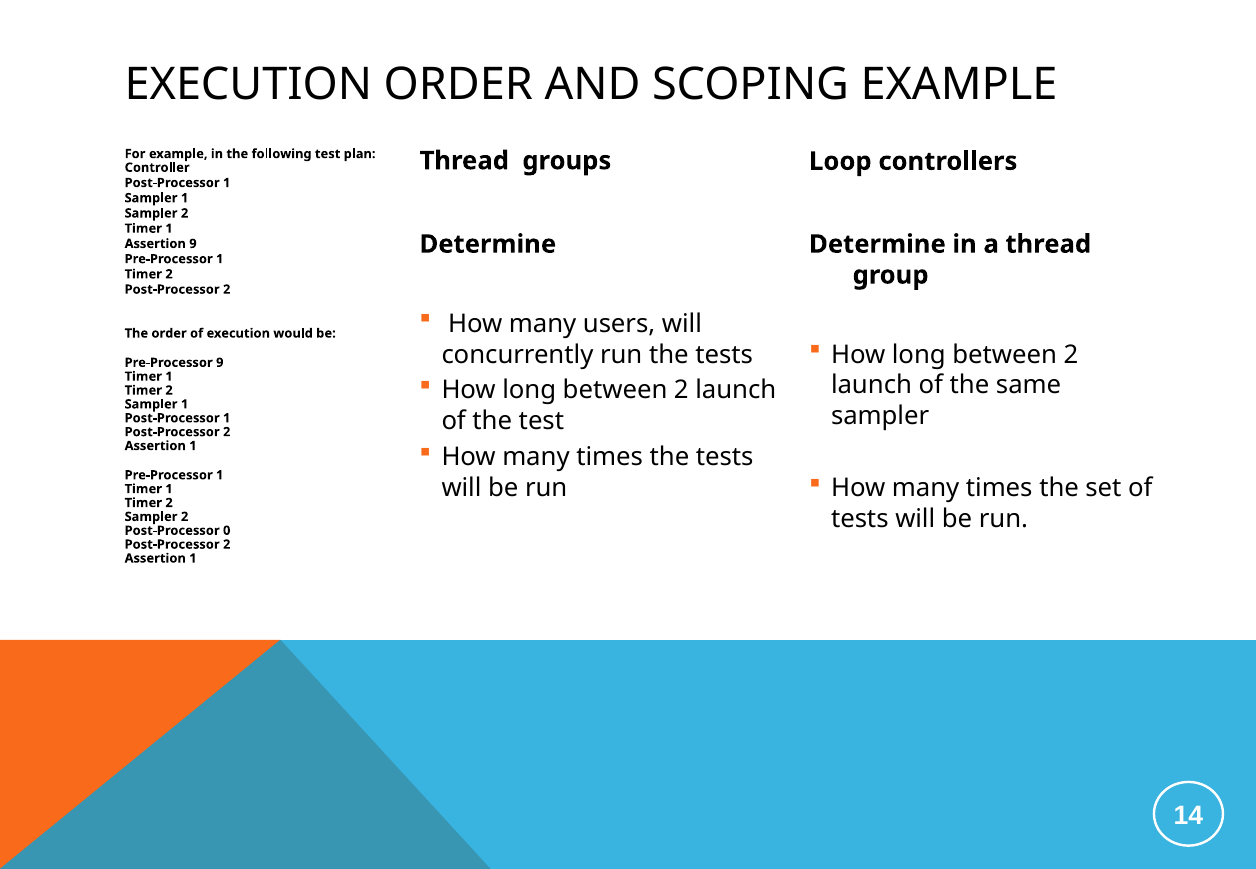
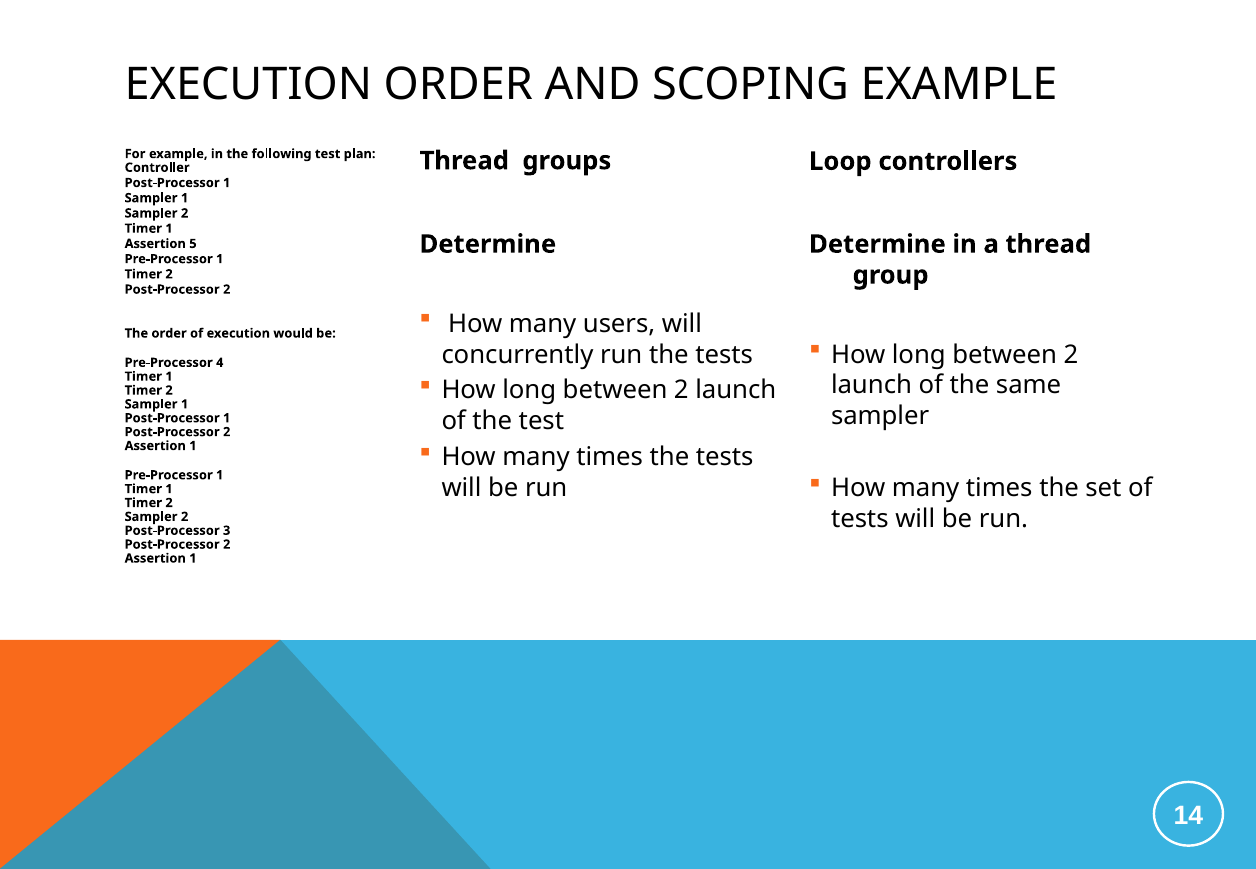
Assertion 9: 9 -> 5 (193, 244)
Pre-Processor 9: 9 -> 4 (220, 363)
0: 0 -> 3 (227, 531)
